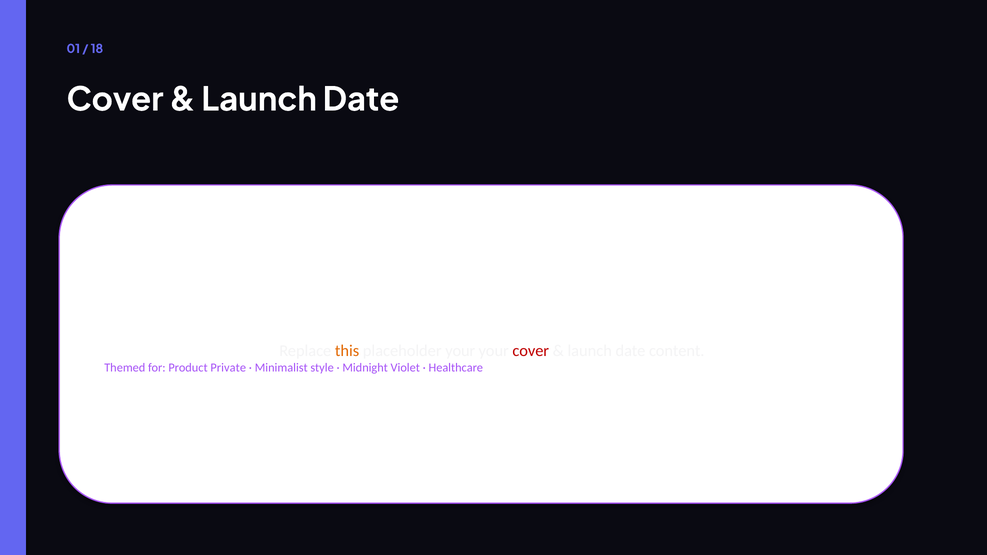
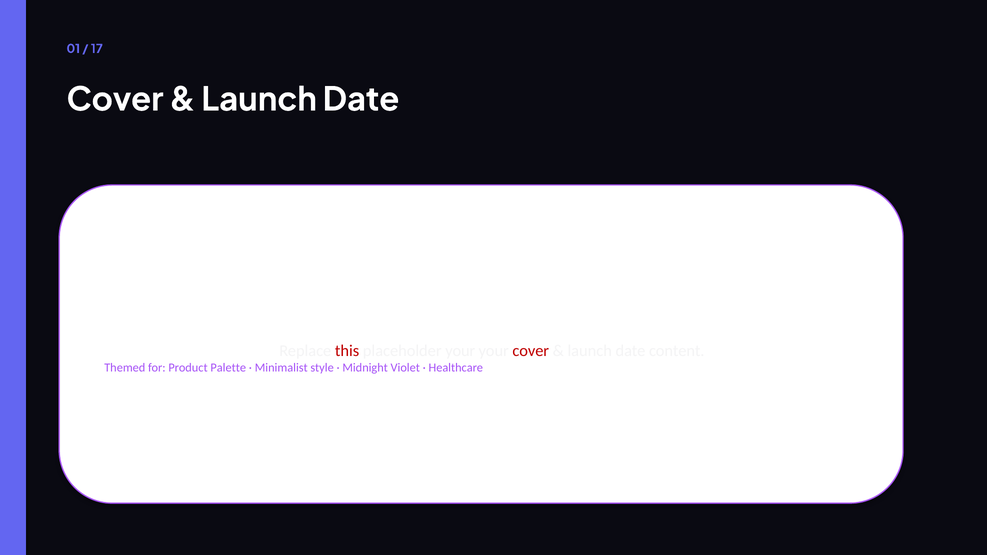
18: 18 -> 17 (97, 49)
this colour: orange -> red (347, 351)
Private: Private -> Palette (228, 368)
